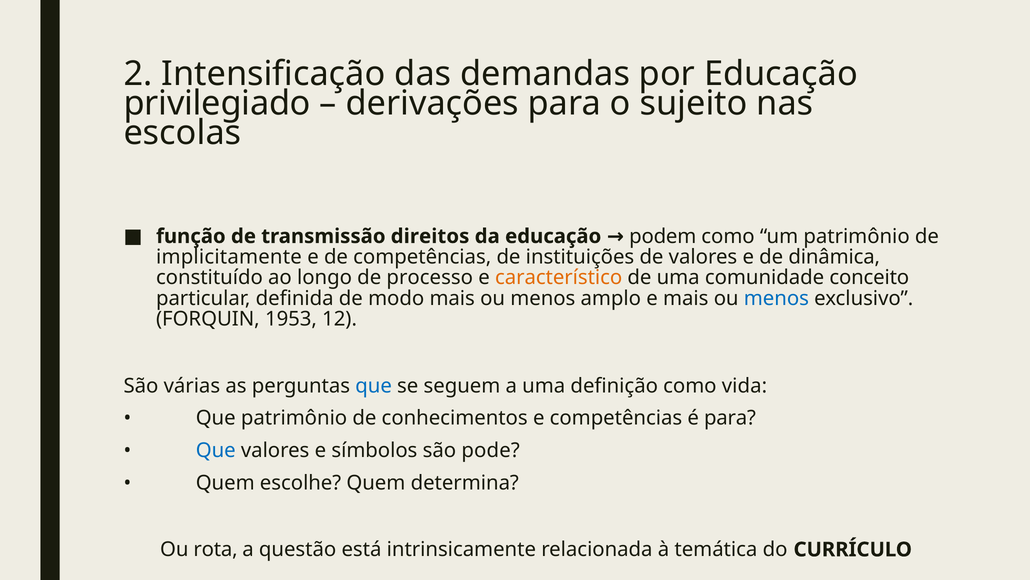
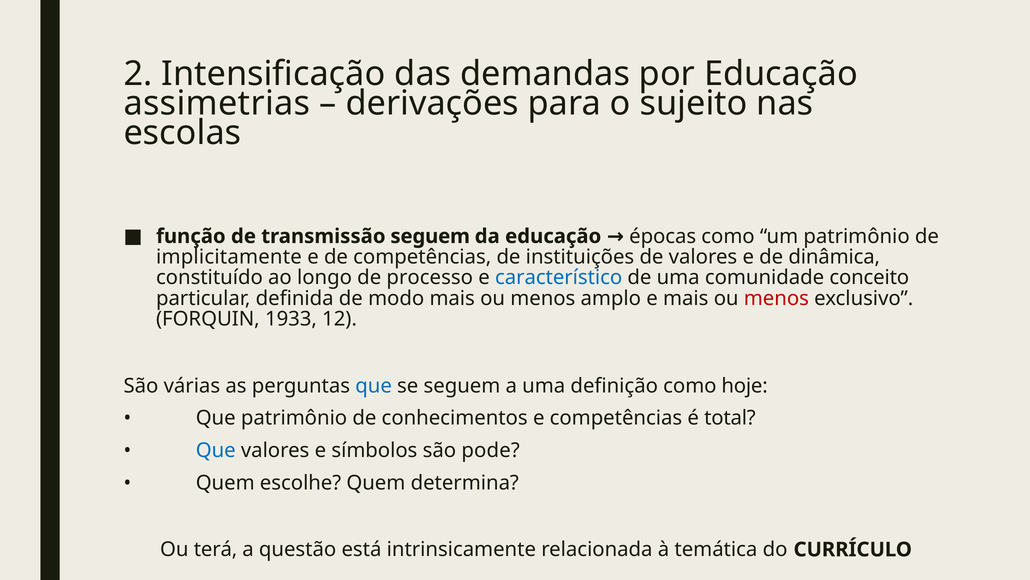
privilegiado: privilegiado -> assimetrias (217, 103)
transmissão direitos: direitos -> seguem (430, 236)
podem: podem -> épocas (663, 236)
característico colour: orange -> blue (559, 277)
menos colour: blue -> red (776, 298)
1953: 1953 -> 1933 (291, 319)
vida: vida -> hoje (745, 386)
é para: para -> total (730, 418)
rota: rota -> terá (215, 549)
